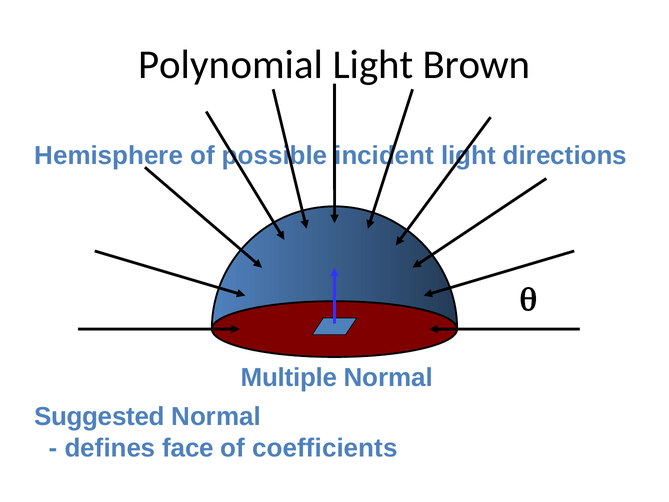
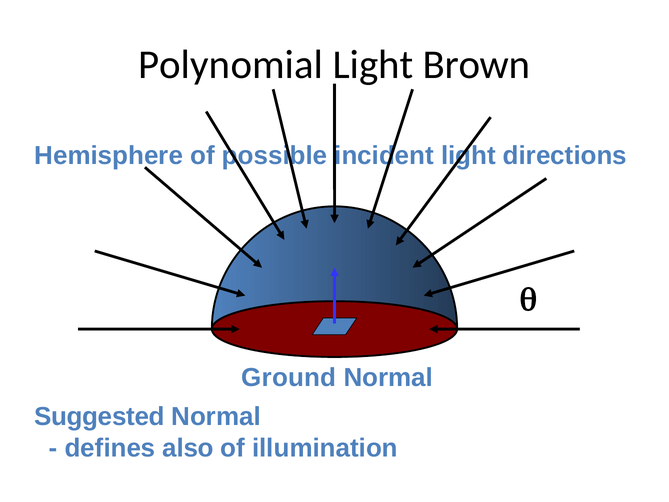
Multiple: Multiple -> Ground (289, 378)
face: face -> also (188, 448)
coefficients: coefficients -> illumination (325, 448)
